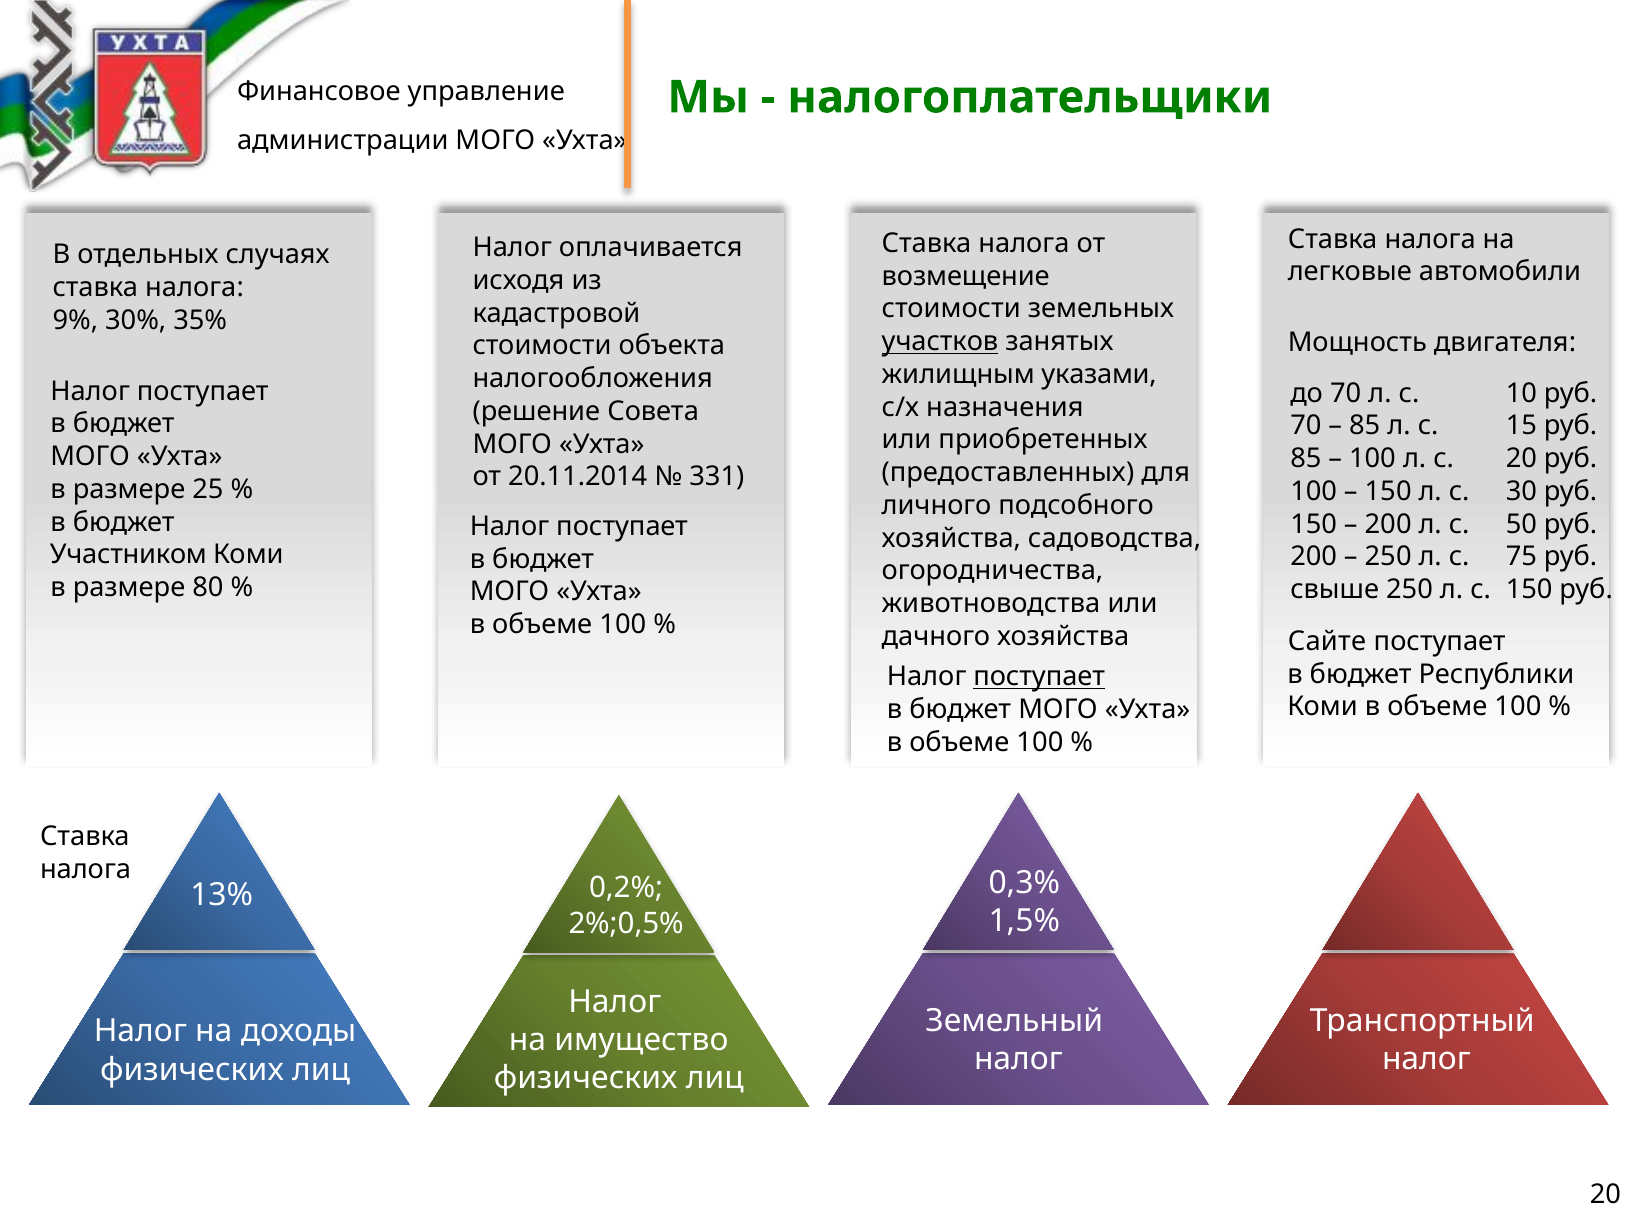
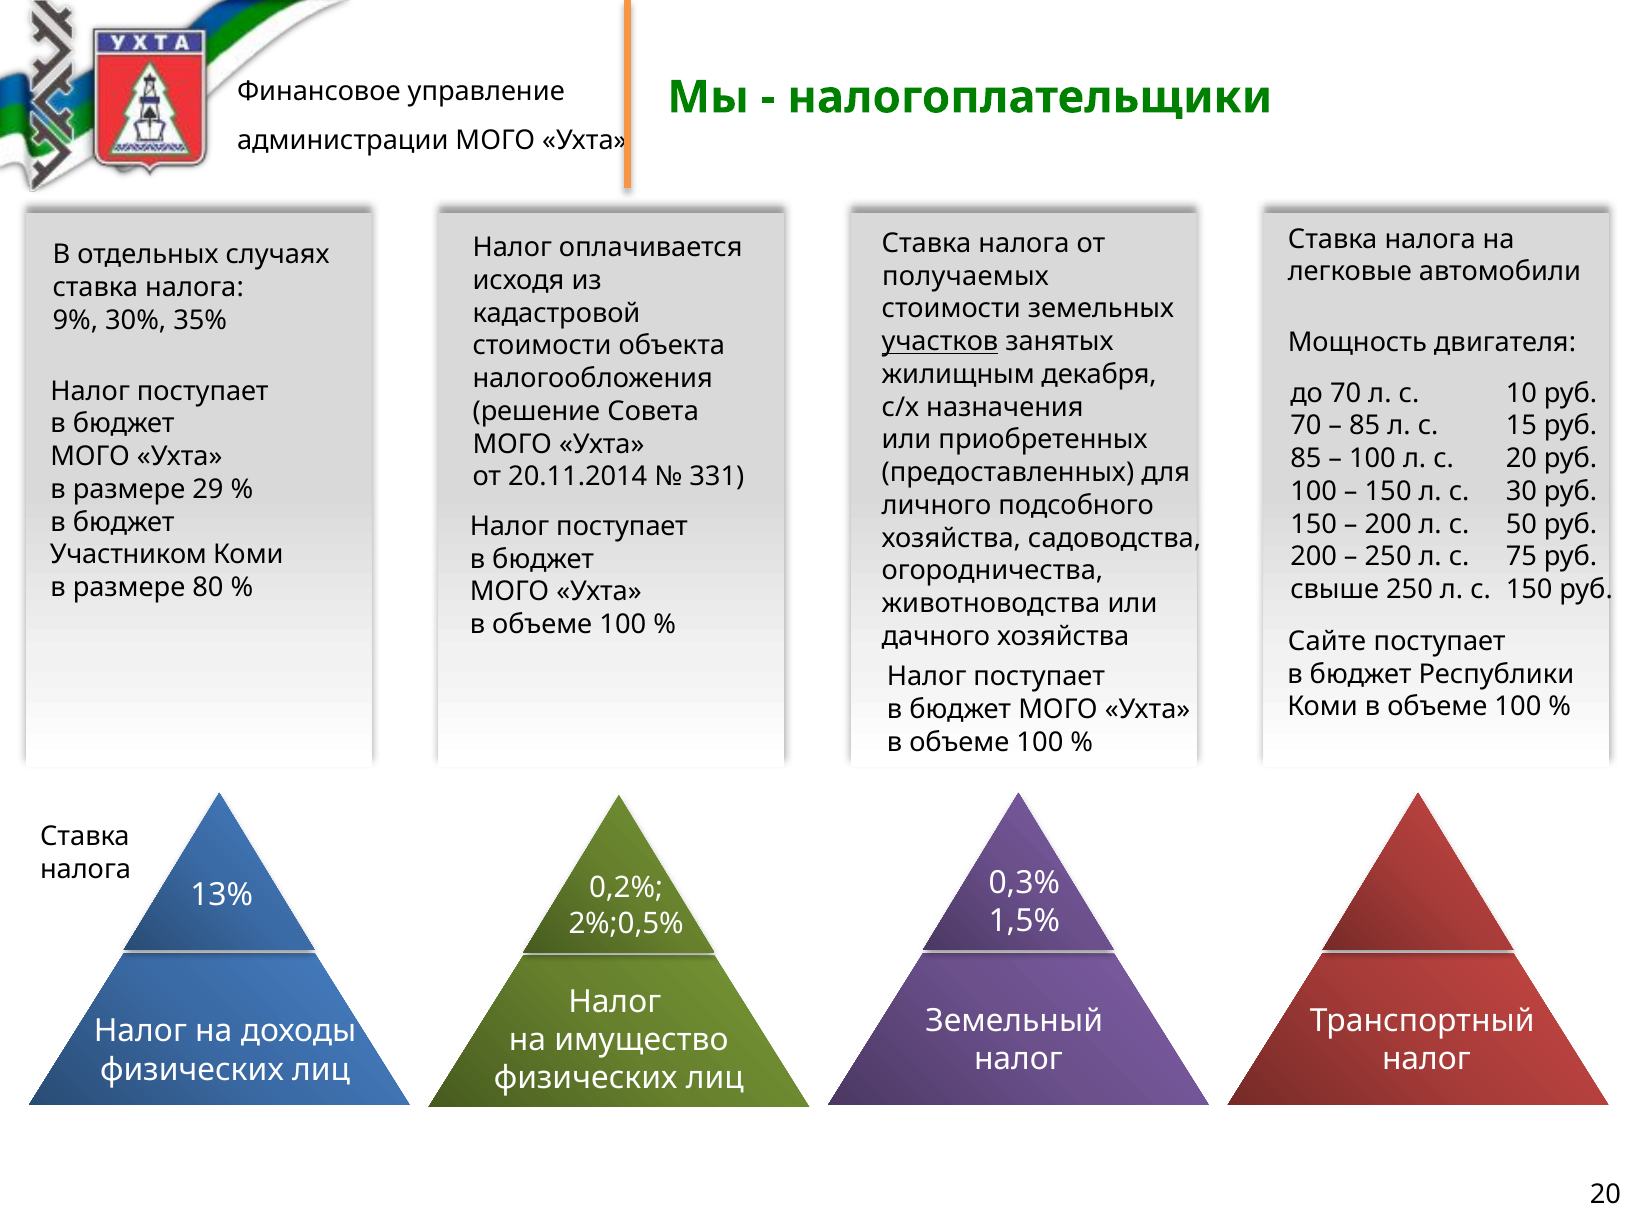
возмещение: возмещение -> получаемых (965, 276)
указами: указами -> декабря (1099, 374)
25: 25 -> 29 (208, 489)
поступает underline: present -> none (1039, 677)
